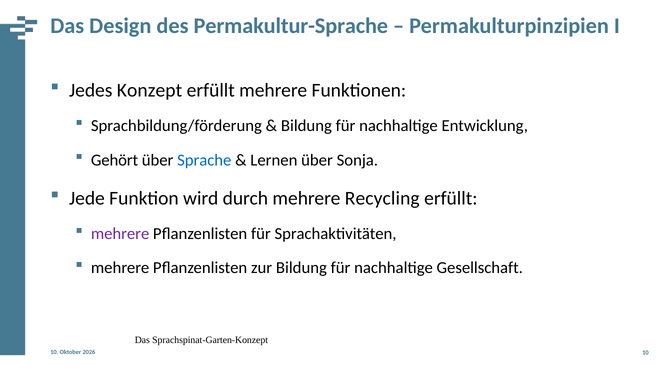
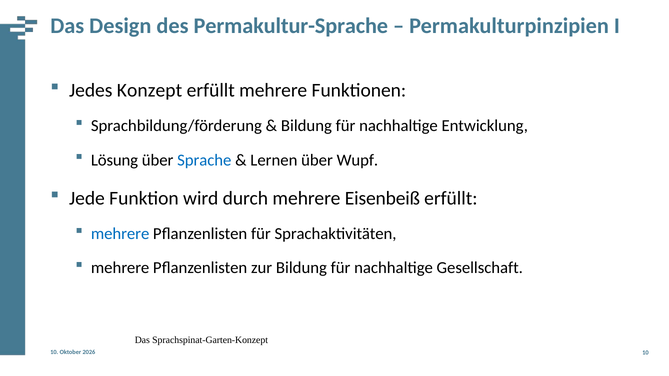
Gehört: Gehört -> Lösung (115, 160)
Sonja: Sonja -> Wupf (357, 160)
Recycling: Recycling -> Eisenbeiß (382, 198)
mehrere colour: purple -> blue (120, 234)
